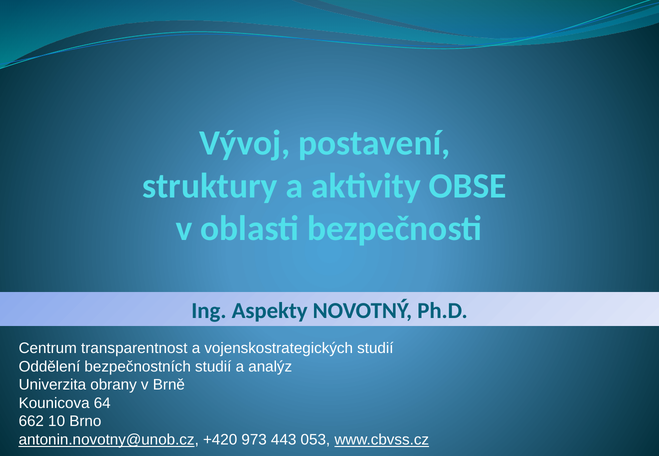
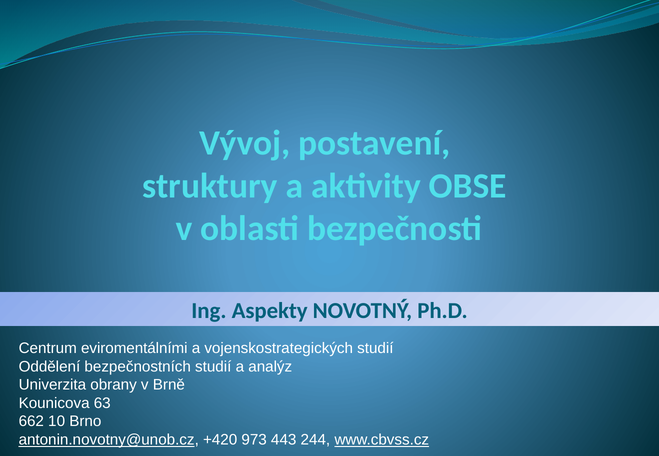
transparentnost: transparentnost -> eviromentálními (134, 349)
64: 64 -> 63 (102, 403)
053: 053 -> 244 (315, 440)
